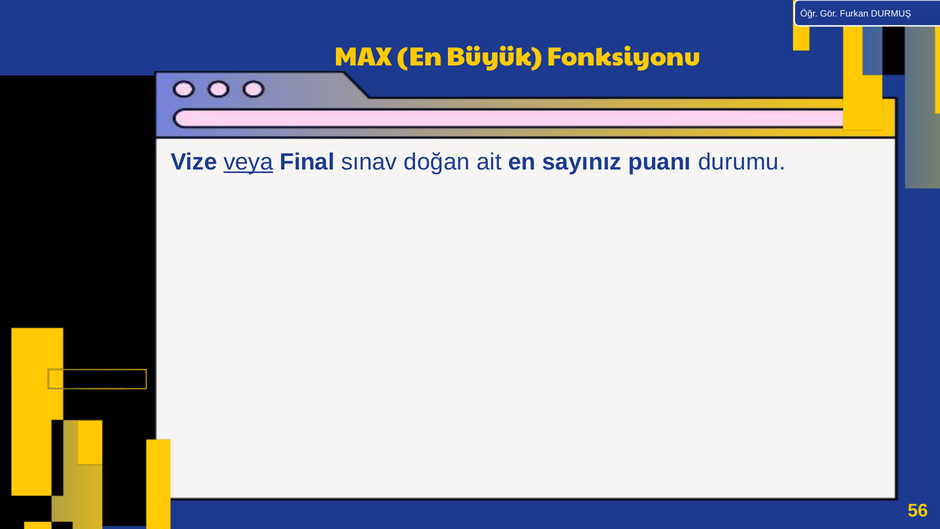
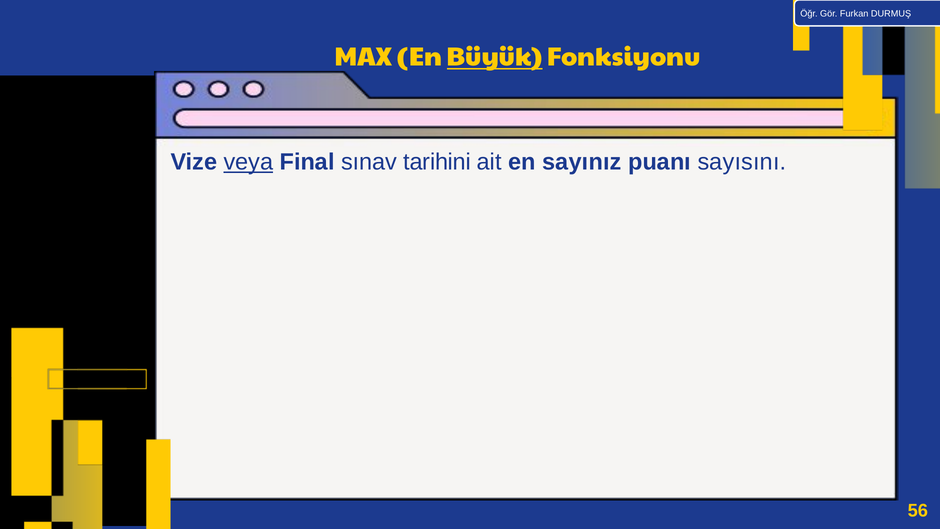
Büyük underline: none -> present (495, 57)
doğan: doğan -> tarihini (437, 162)
durumu: durumu -> sayısını (742, 162)
